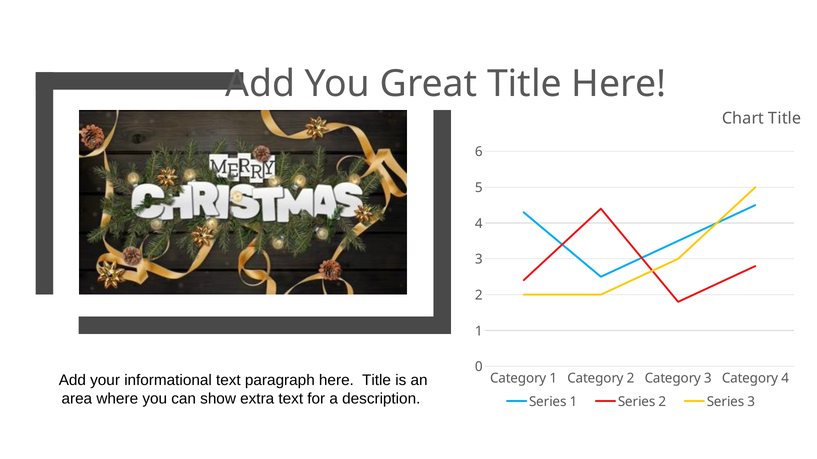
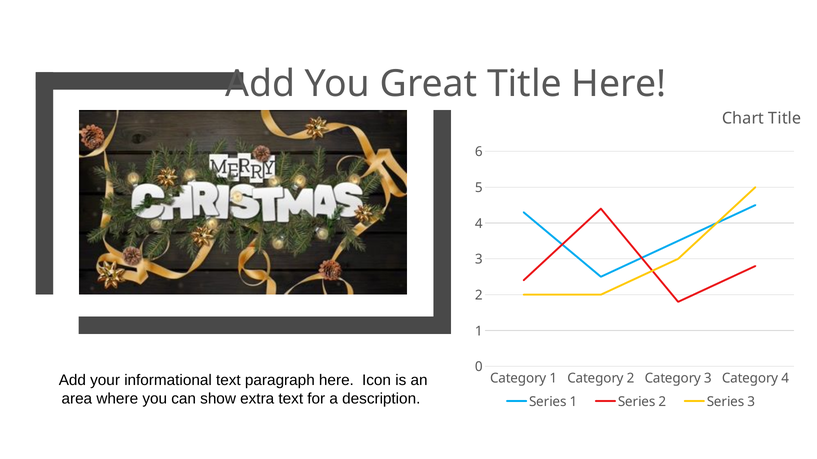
here Title: Title -> Icon (377, 381)
